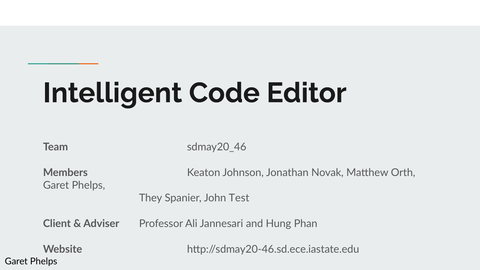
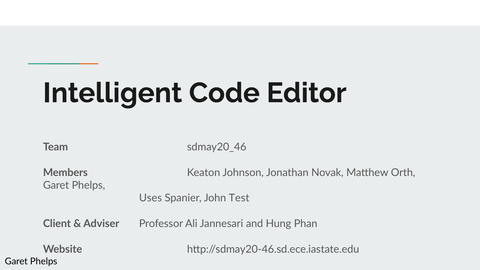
They: They -> Uses (150, 198)
